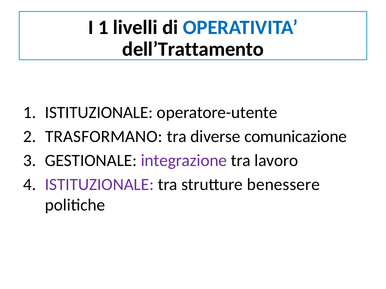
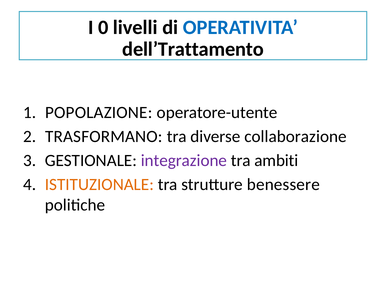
I 1: 1 -> 0 (103, 27)
ISTITUZIONALE: ISTITUZIONALE -> POPOLAZIONE (99, 113)
comunicazione: comunicazione -> collaborazione (295, 137)
lavoro: lavoro -> ambiti (276, 161)
ISTITUZIONALE colour: purple -> orange (99, 185)
